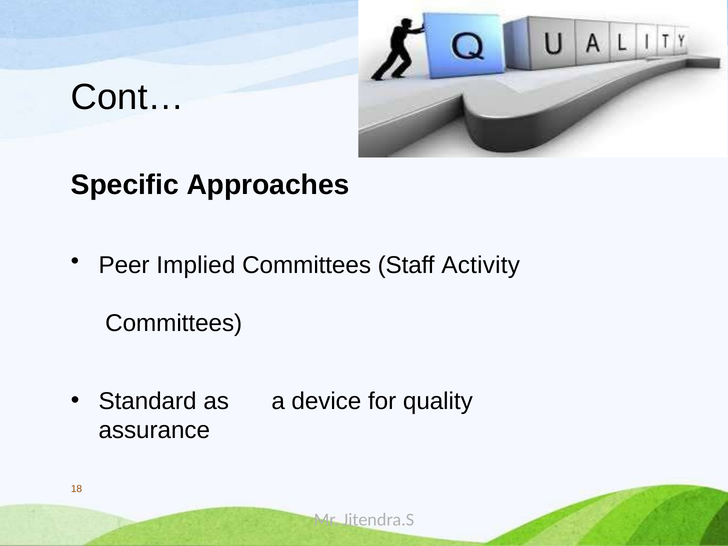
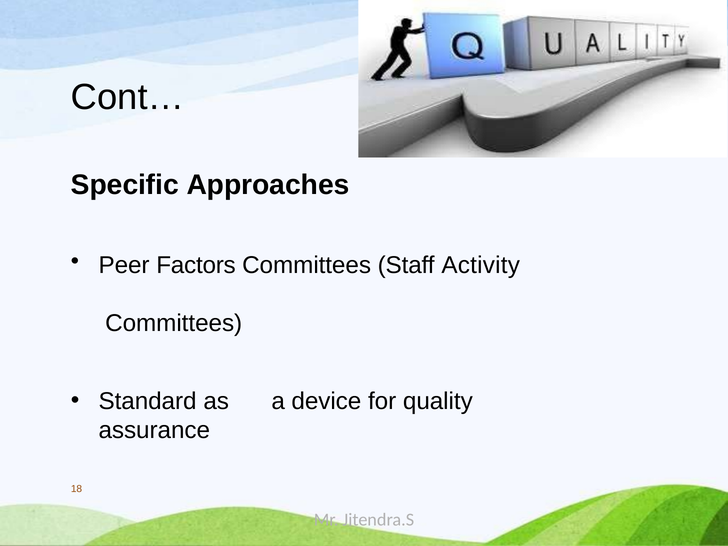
Implied: Implied -> Factors (196, 265)
